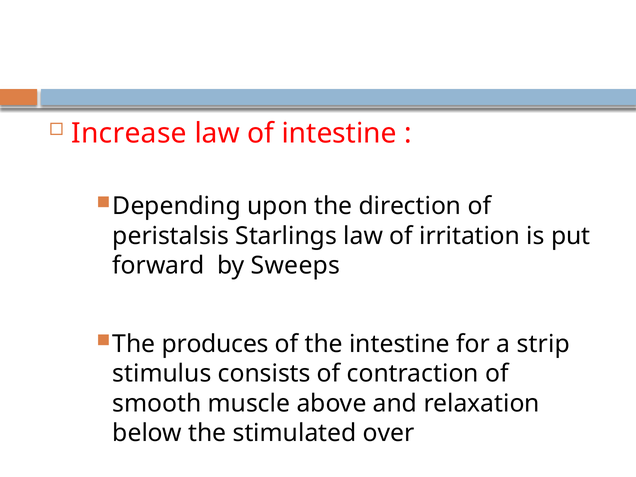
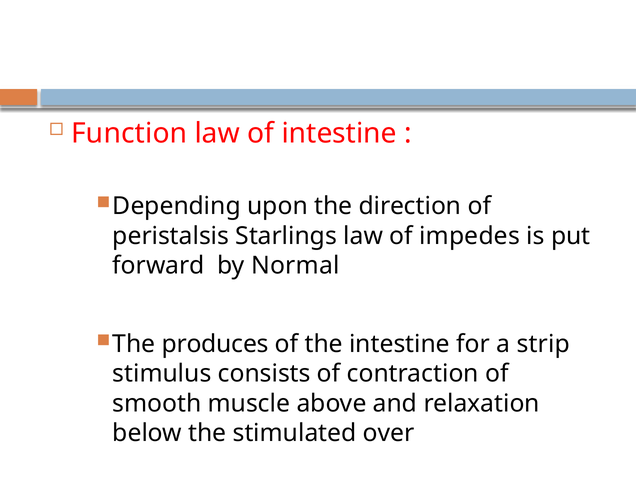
Increase: Increase -> Function (129, 133)
irritation: irritation -> impedes (470, 236)
Sweeps: Sweeps -> Normal (296, 266)
